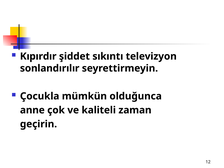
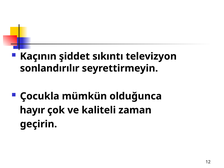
Kıpırdır: Kıpırdır -> Kaçının (38, 56)
anne: anne -> hayır (32, 110)
